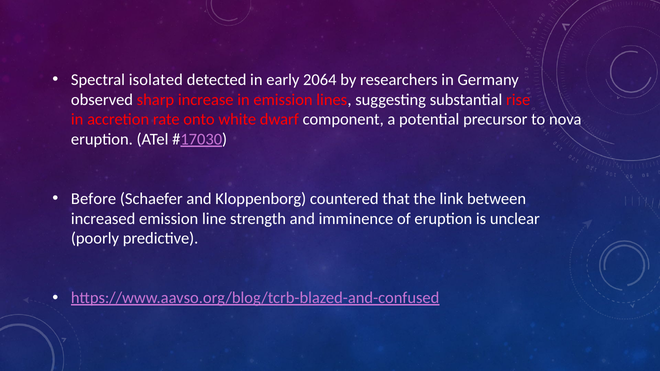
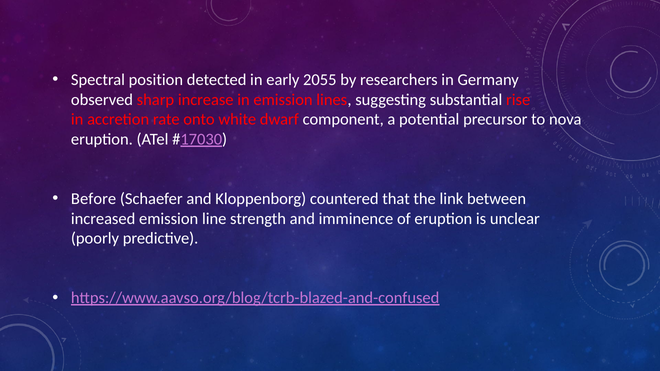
isolated: isolated -> position (156, 80)
2064: 2064 -> 2055 (320, 80)
